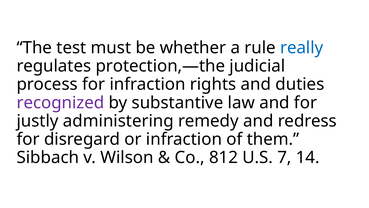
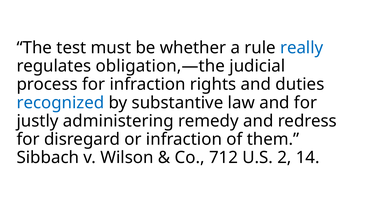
protection,—the: protection,—the -> obligation,—the (160, 66)
recognized colour: purple -> blue (60, 102)
812: 812 -> 712 (224, 157)
7: 7 -> 2 (284, 157)
